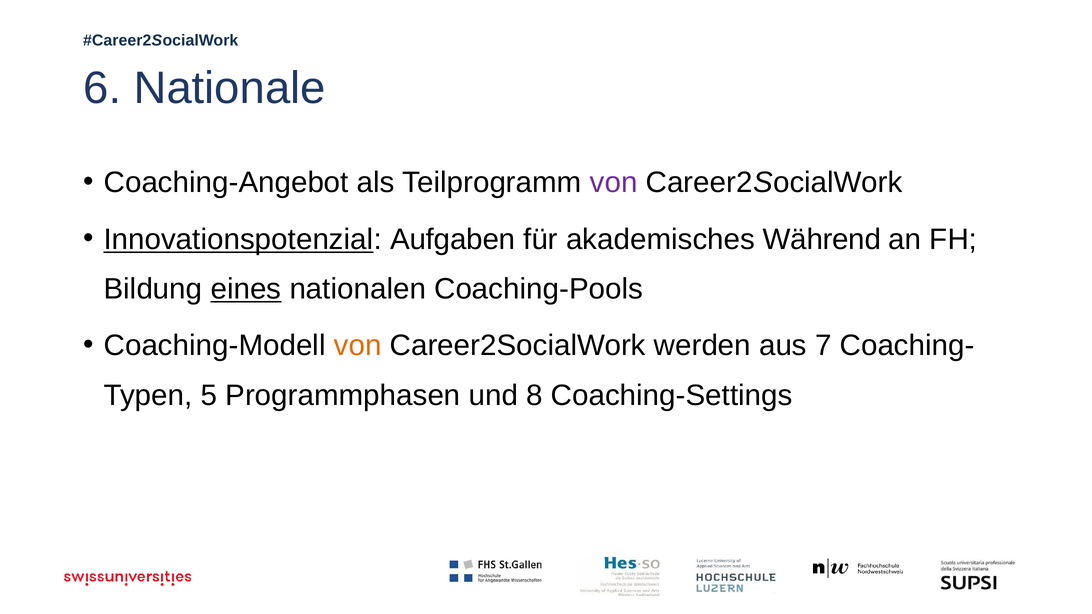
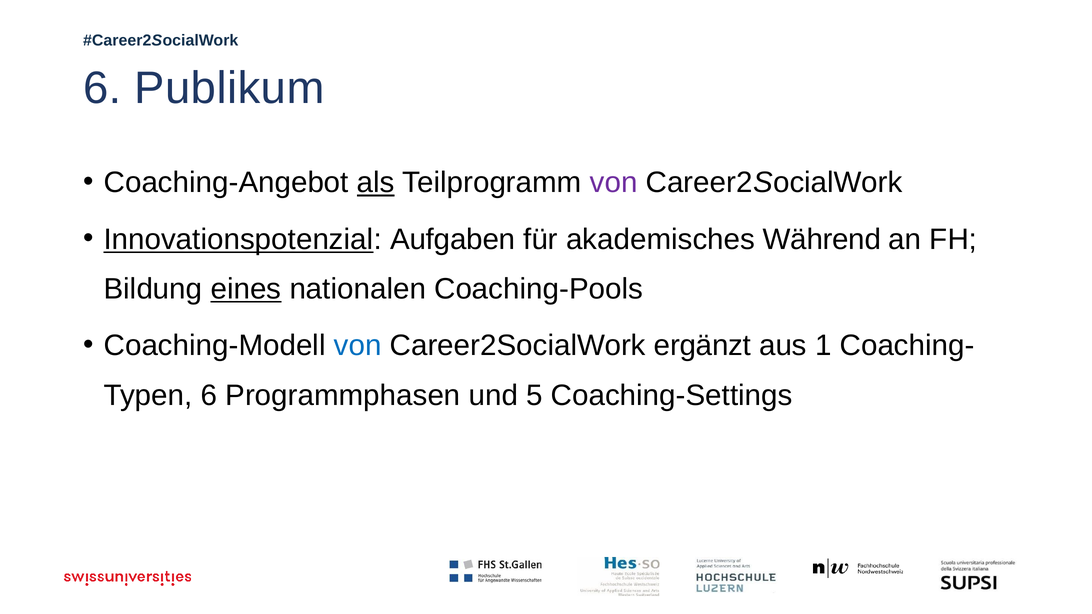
Nationale: Nationale -> Publikum (229, 88)
als underline: none -> present (376, 183)
von colour: orange -> blue (358, 346)
werden: werden -> ergänzt (702, 346)
7: 7 -> 1 (823, 346)
5: 5 -> 6 (209, 396)
8: 8 -> 5 (535, 396)
